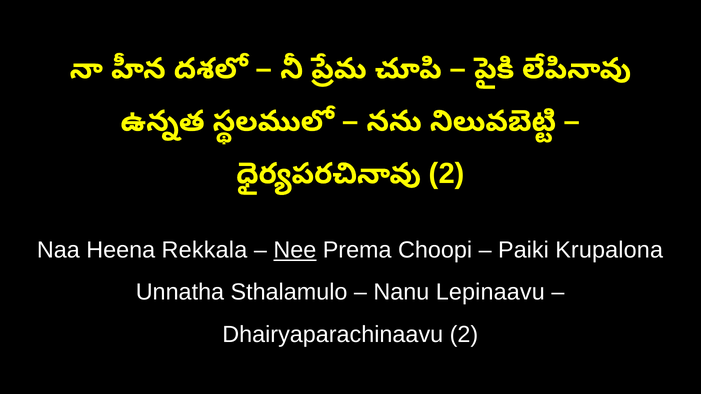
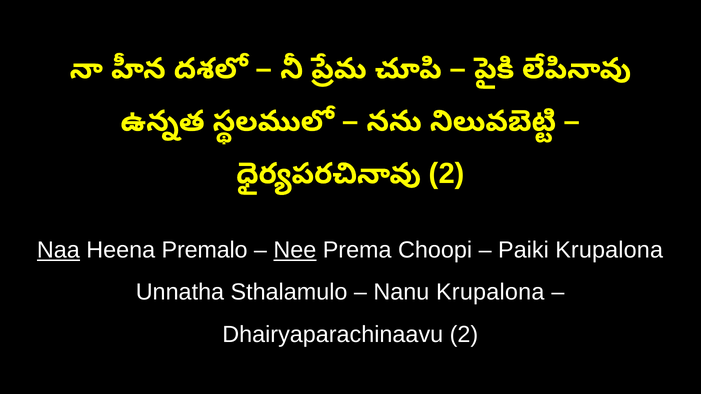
Naa underline: none -> present (58, 250)
Rekkala: Rekkala -> Premalo (205, 250)
Nanu Lepinaavu: Lepinaavu -> Krupalona (490, 293)
